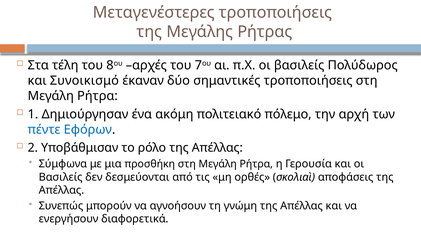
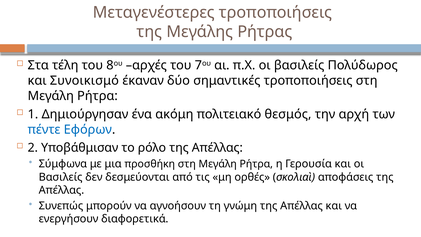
πόλεμο: πόλεμο -> θεσμός (288, 114)
